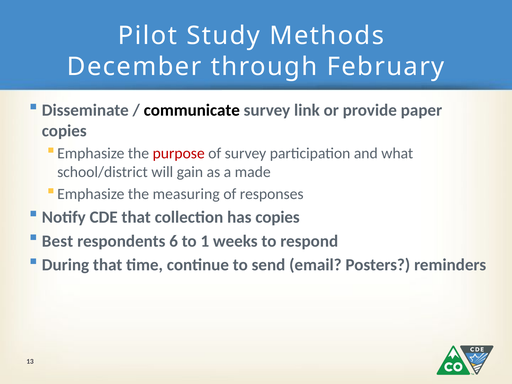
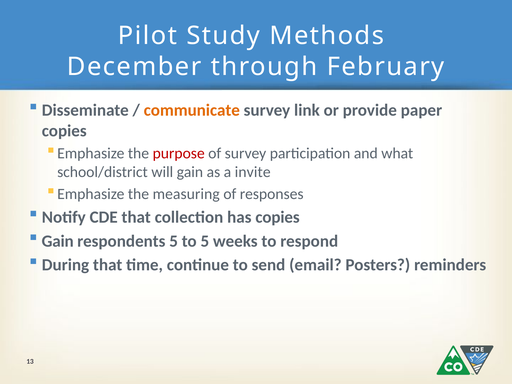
communicate colour: black -> orange (192, 110)
made: made -> invite (253, 172)
Best: Best -> Gain (58, 241)
respondents 6: 6 -> 5 (174, 241)
to 1: 1 -> 5 (205, 241)
